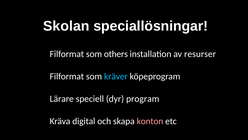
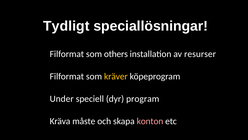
Skolan: Skolan -> Tydligt (66, 26)
kräver colour: light blue -> yellow (116, 76)
Lärare: Lärare -> Under (62, 98)
digital: digital -> måste (84, 121)
